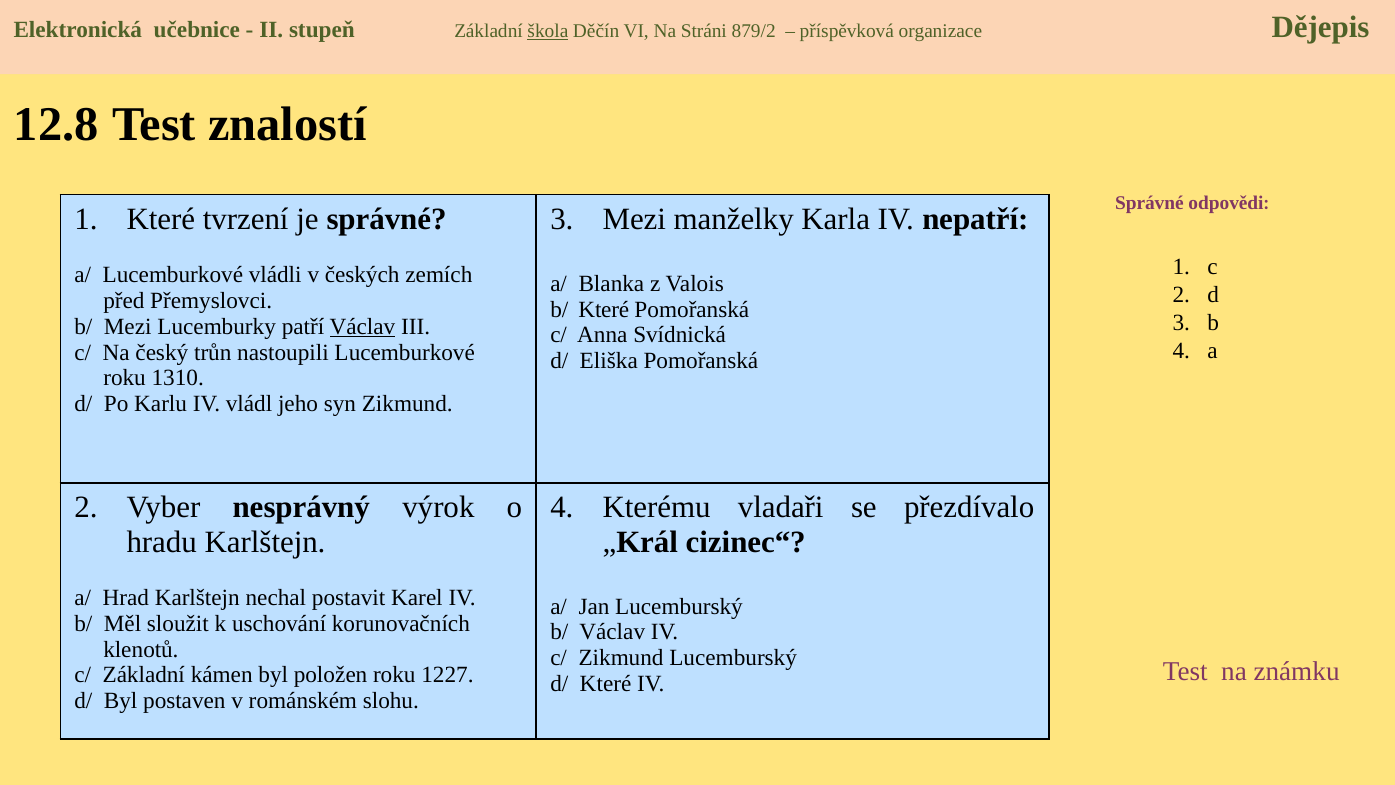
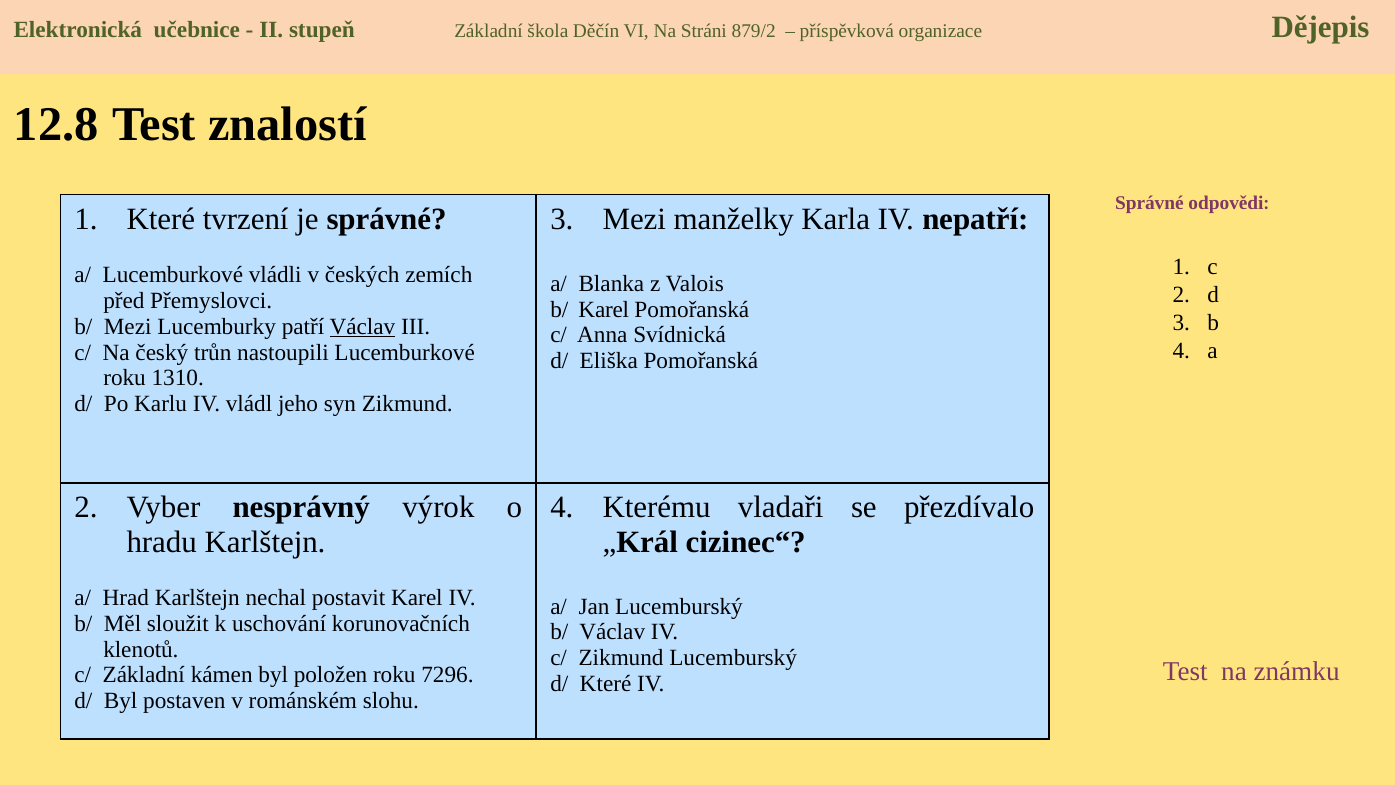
škola underline: present -> none (548, 31)
b/ Které: Které -> Karel (604, 309)
1227: 1227 -> 7296 (447, 675)
